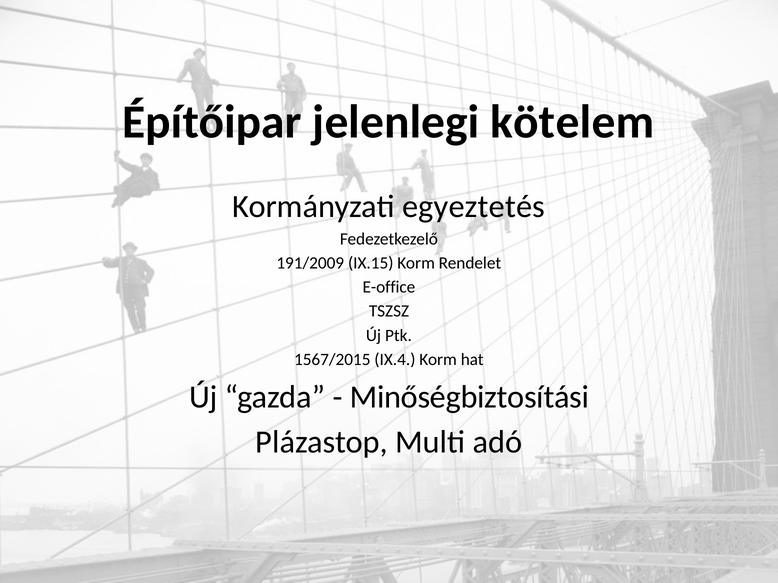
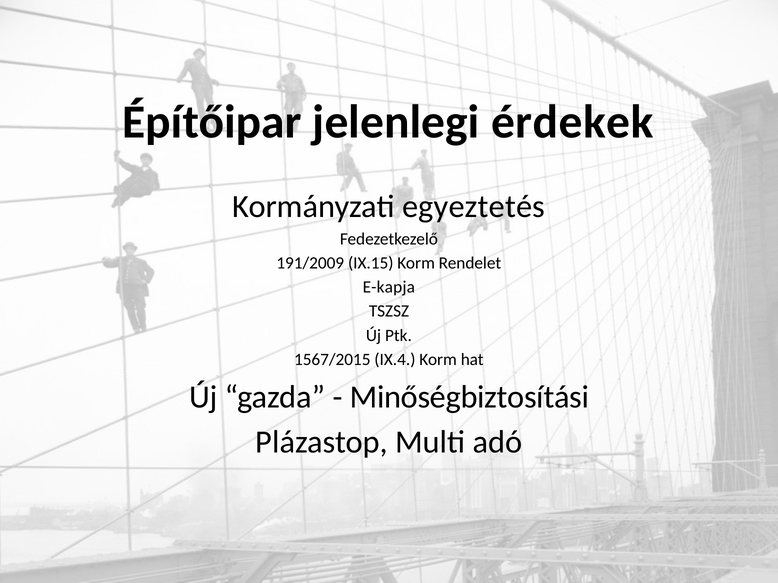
kötelem: kötelem -> érdekek (572, 122)
E-office: E-office -> E-kapja (389, 287)
